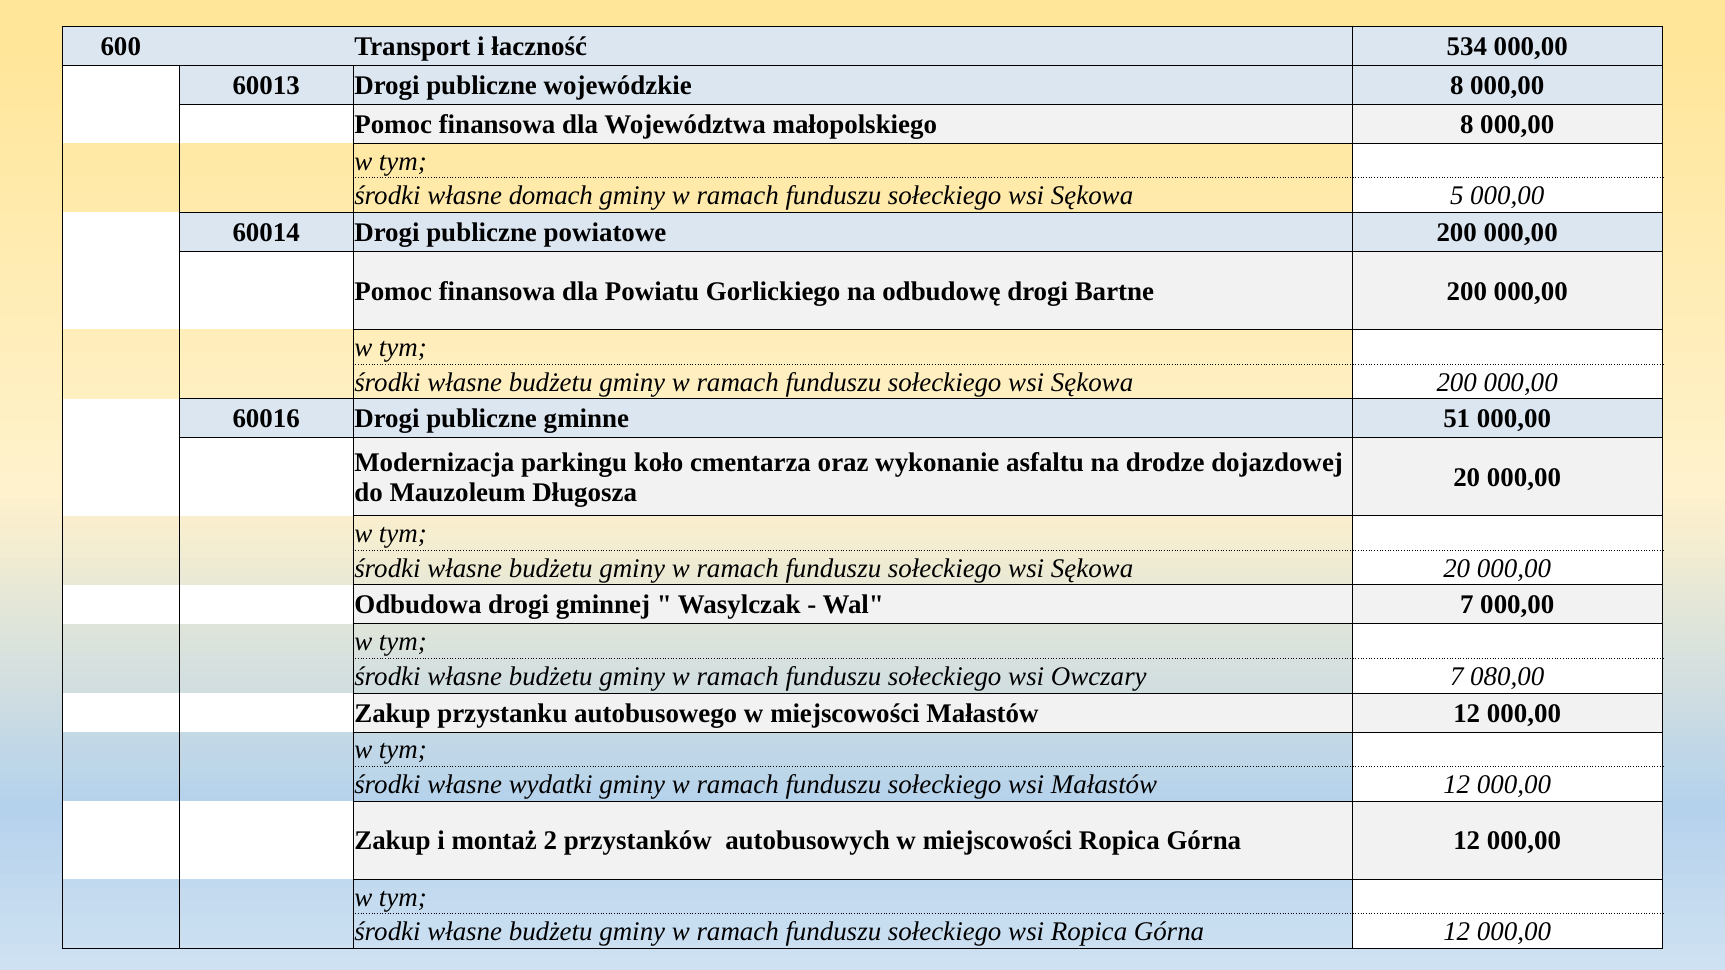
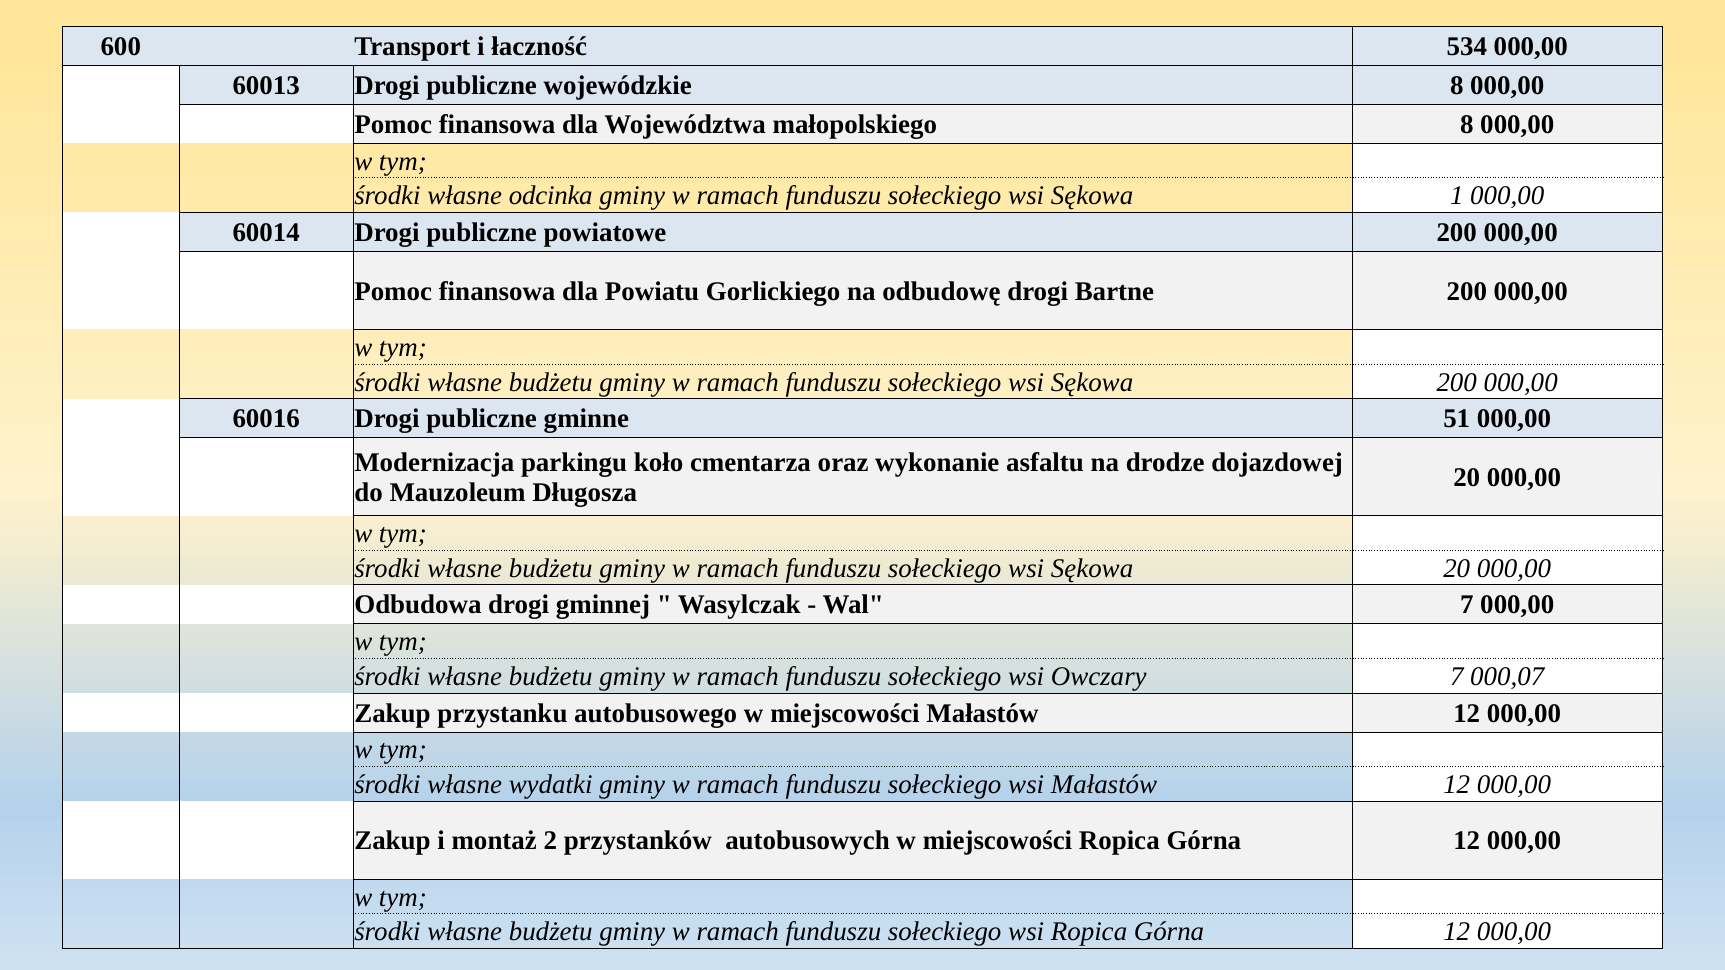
domach: domach -> odcinka (551, 196)
5: 5 -> 1 (1457, 196)
080,00: 080,00 -> 000,07 (1507, 677)
